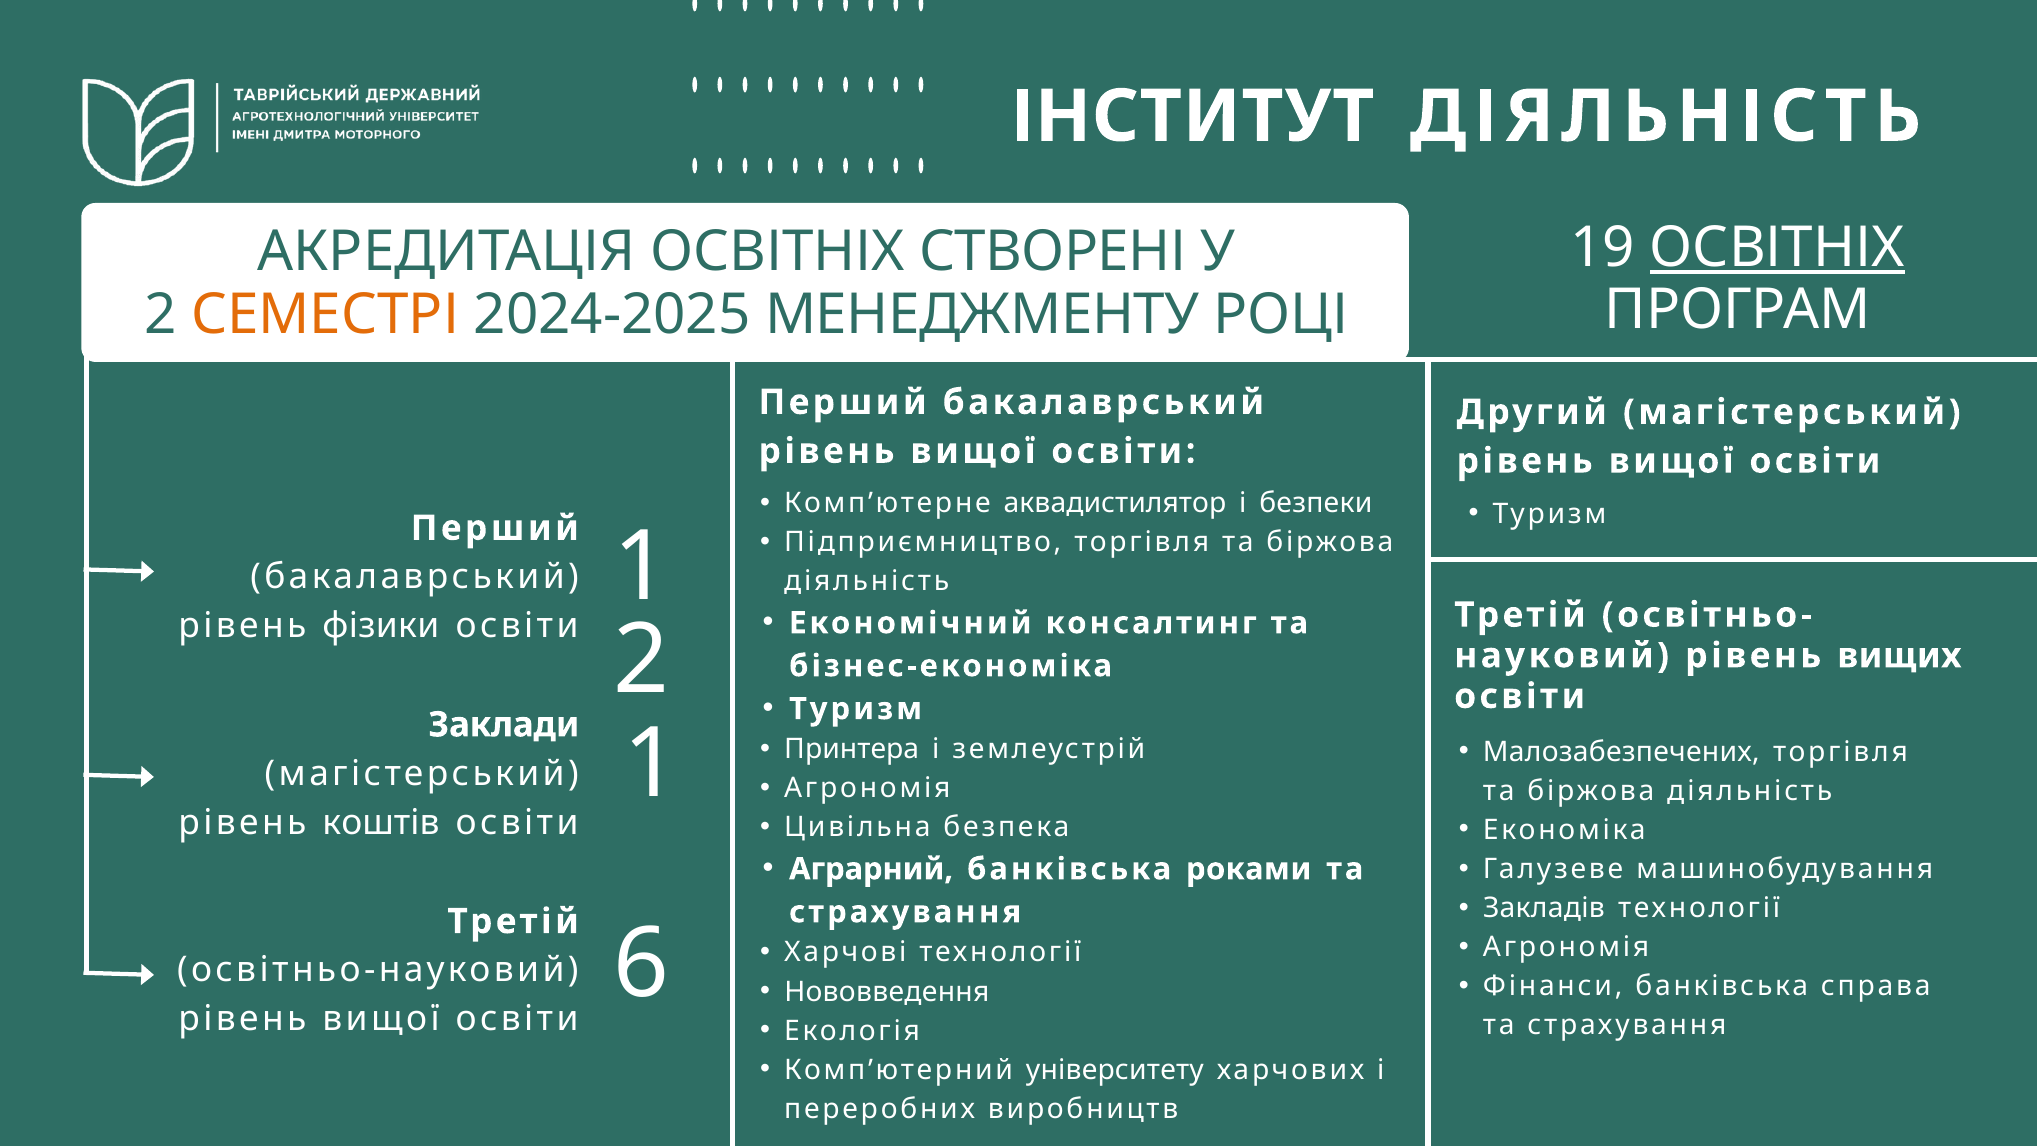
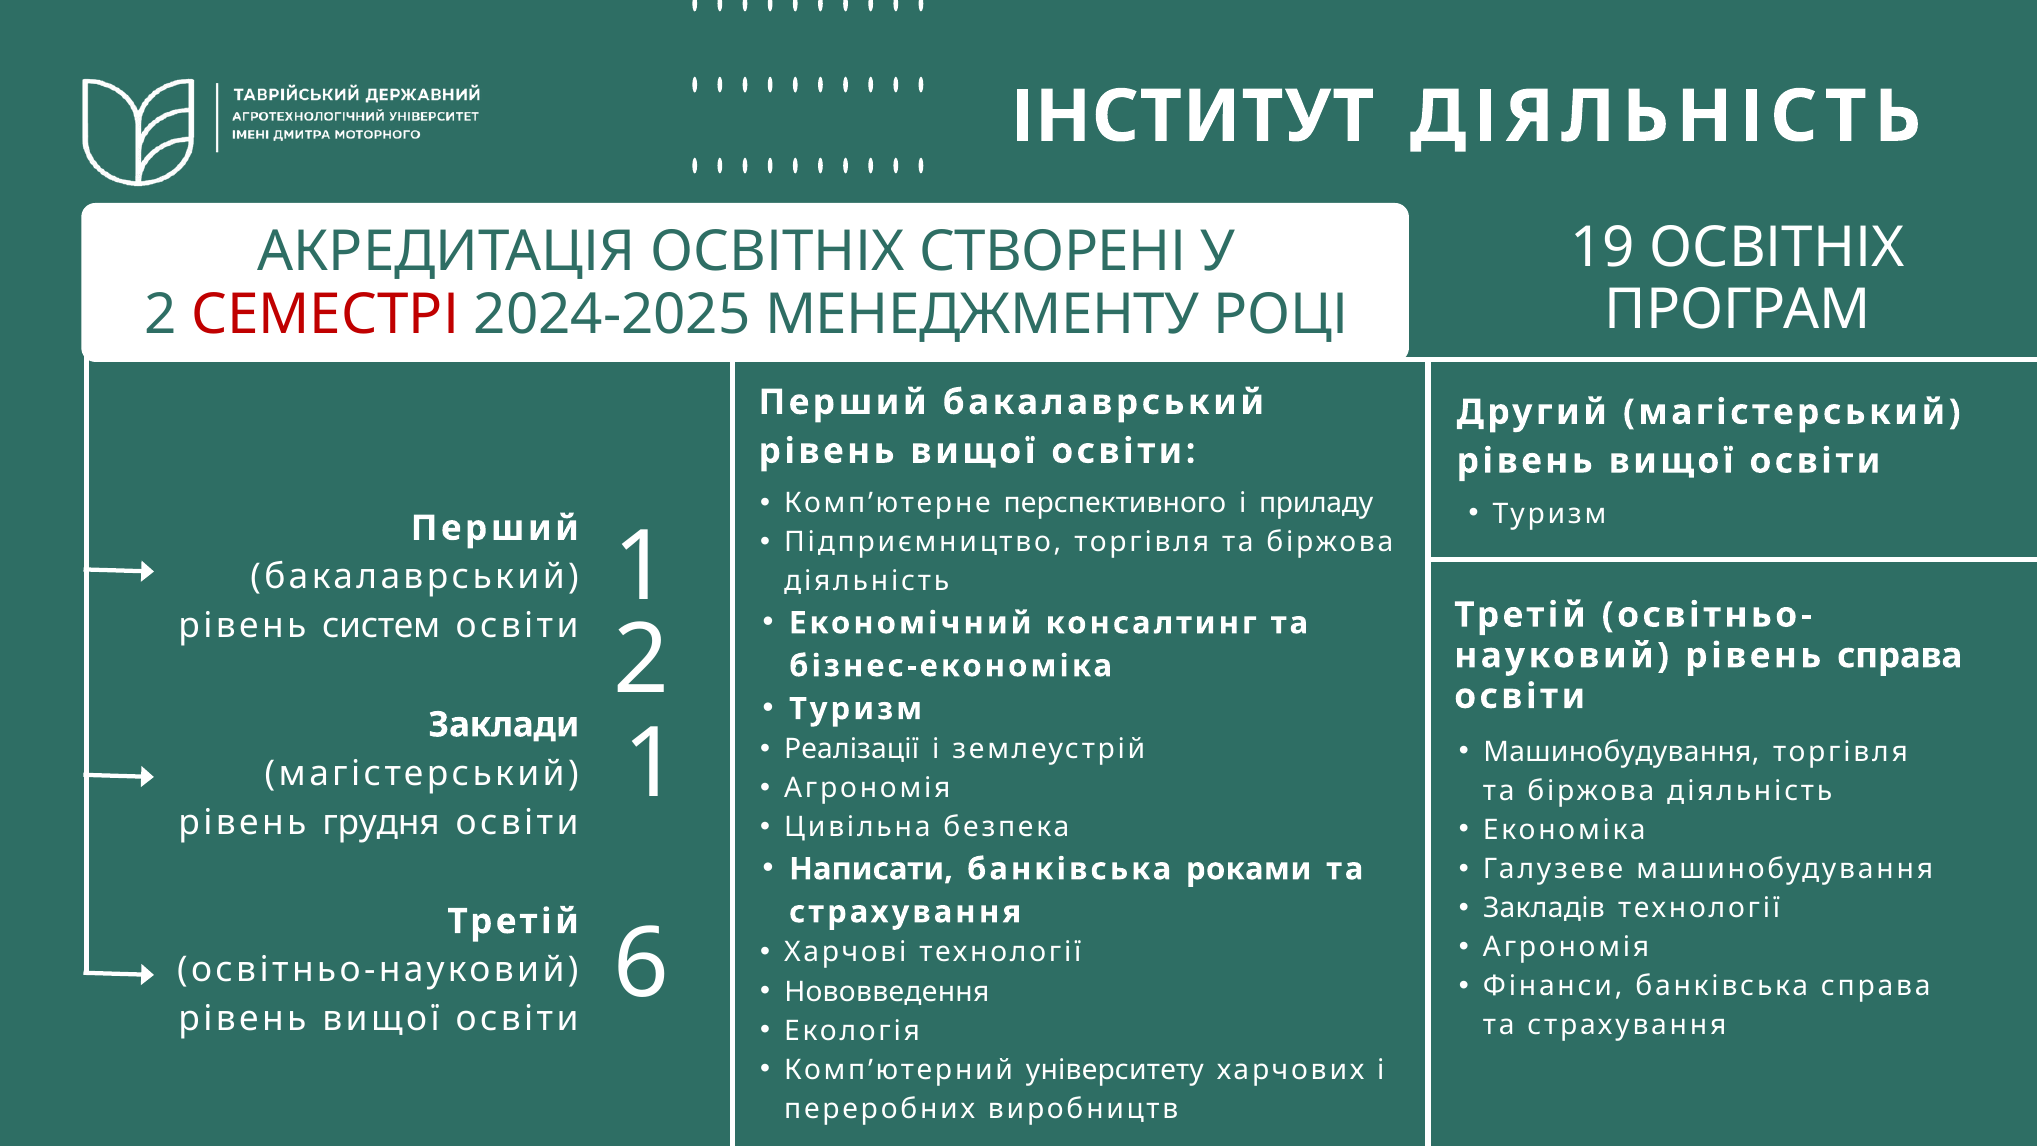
ОСВІТНІХ underline: present -> none (1777, 247)
СЕМЕСТРІ colour: orange -> red (325, 315)
аквадистилятор: аквадистилятор -> перспективного (1115, 503)
безпеки: безпеки -> приладу (1316, 503)
фізики: фізики -> систем (381, 626)
рівень вищих: вищих -> справа (1900, 656)
Принтера: Принтера -> Реалізації (852, 749)
Малозабезпечених: Малозабезпечених -> Машинобудування (1621, 752)
коштів: коштів -> грудня (381, 822)
Аграрний: Аграрний -> Написати (871, 869)
